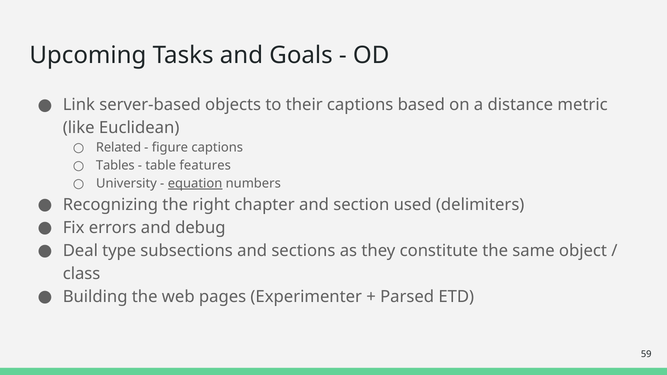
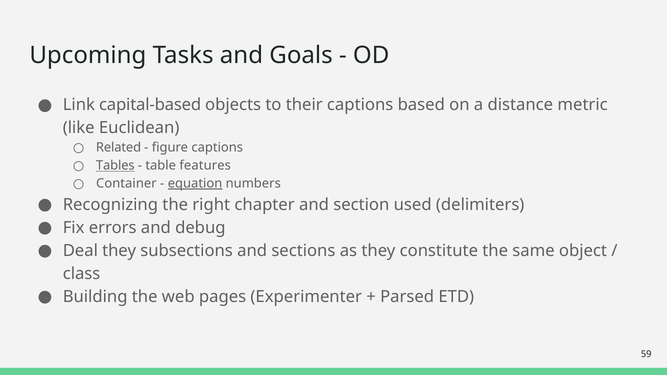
server-based: server-based -> capital-based (150, 105)
Tables underline: none -> present (115, 166)
University: University -> Container (126, 184)
Deal type: type -> they (119, 251)
